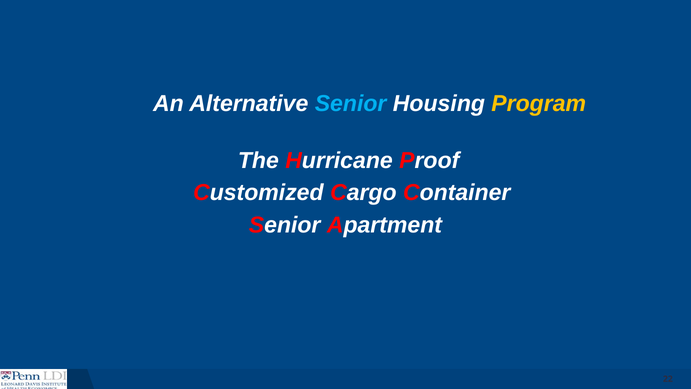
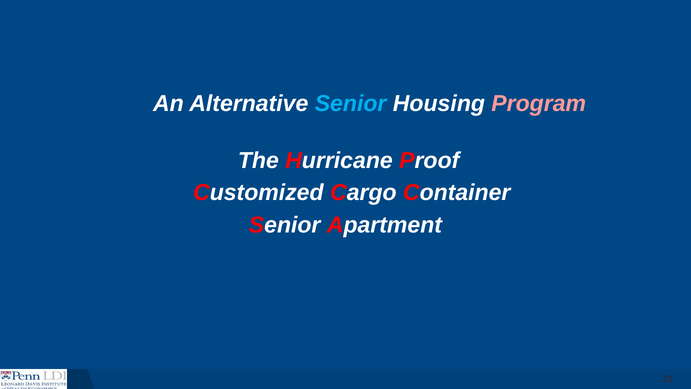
Program colour: yellow -> pink (539, 104)
